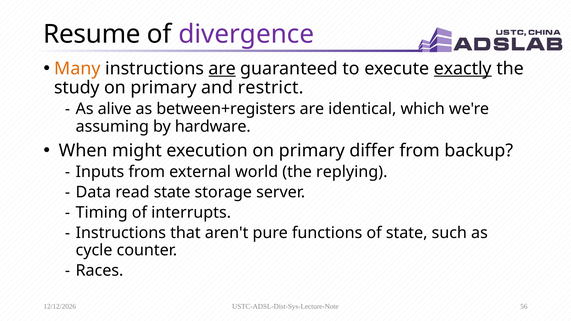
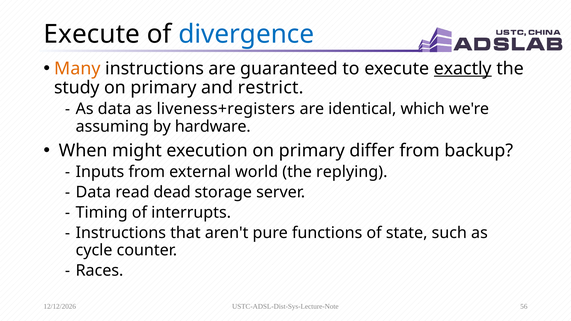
Resume: Resume -> Execute (92, 34)
divergence colour: purple -> blue (246, 34)
are underline: present -> none (222, 69)
As alive: alive -> data (115, 109)
between+registers: between+registers -> liveness+registers (226, 109)
read state: state -> dead (172, 192)
